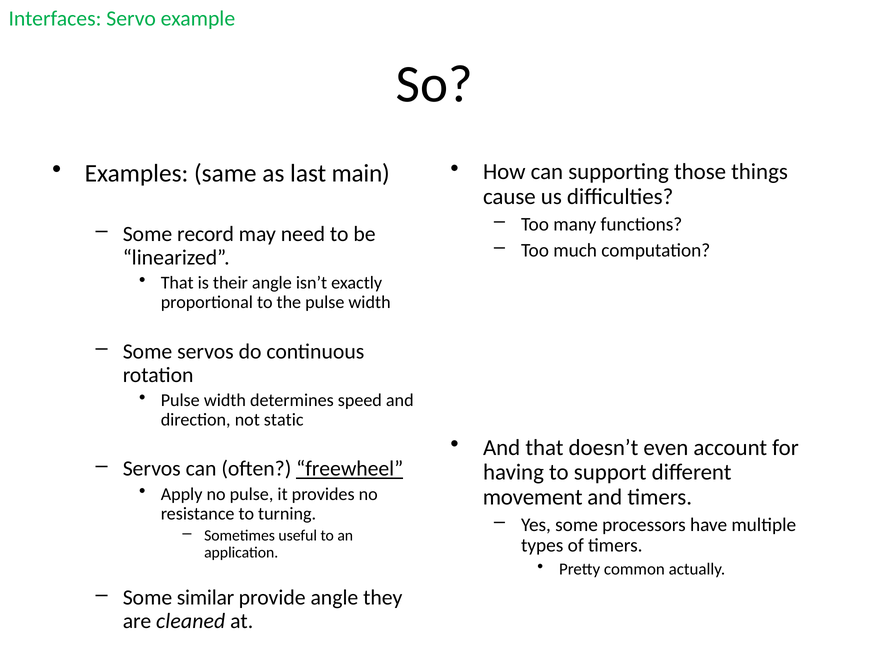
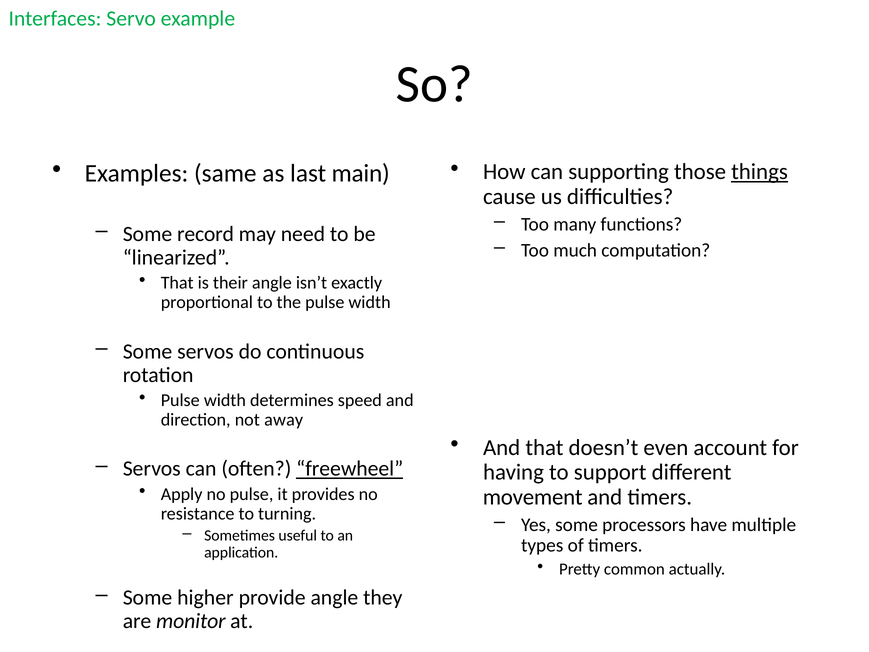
things underline: none -> present (760, 172)
static: static -> away (284, 420)
similar: similar -> higher (205, 597)
cleaned: cleaned -> monitor (191, 621)
